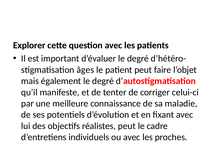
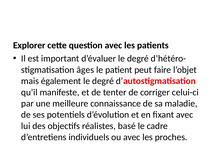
réalistes peut: peut -> basé (127, 126)
